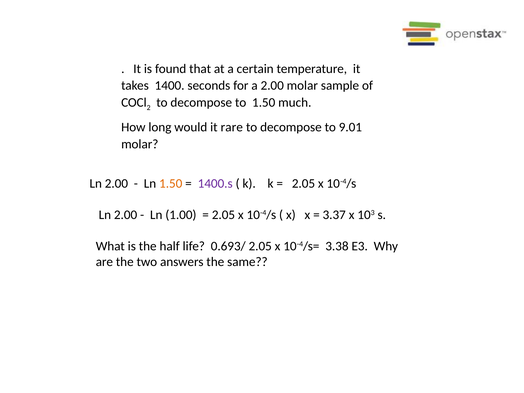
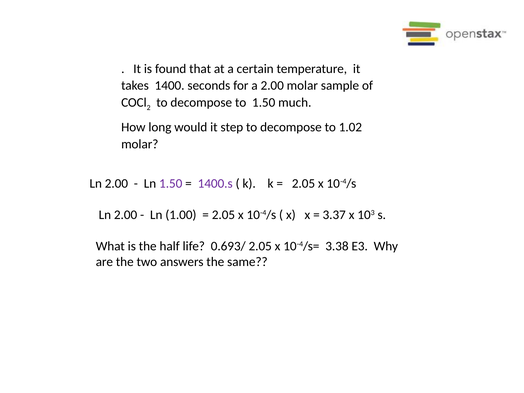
rare: rare -> step (232, 127)
9.01: 9.01 -> 1.02 (350, 127)
1.50 colour: orange -> purple (171, 184)
